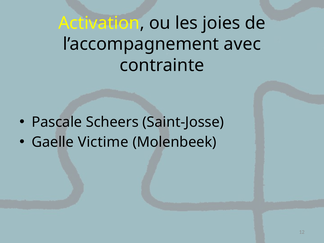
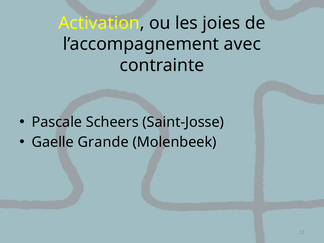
Victime: Victime -> Grande (103, 142)
